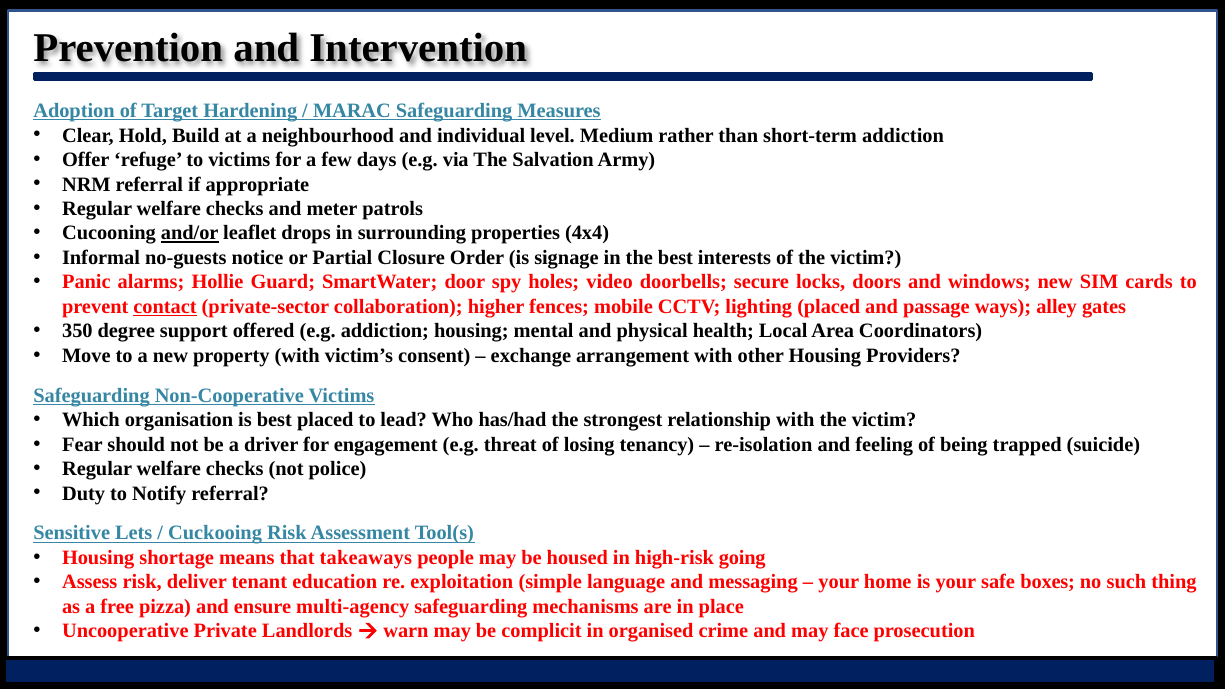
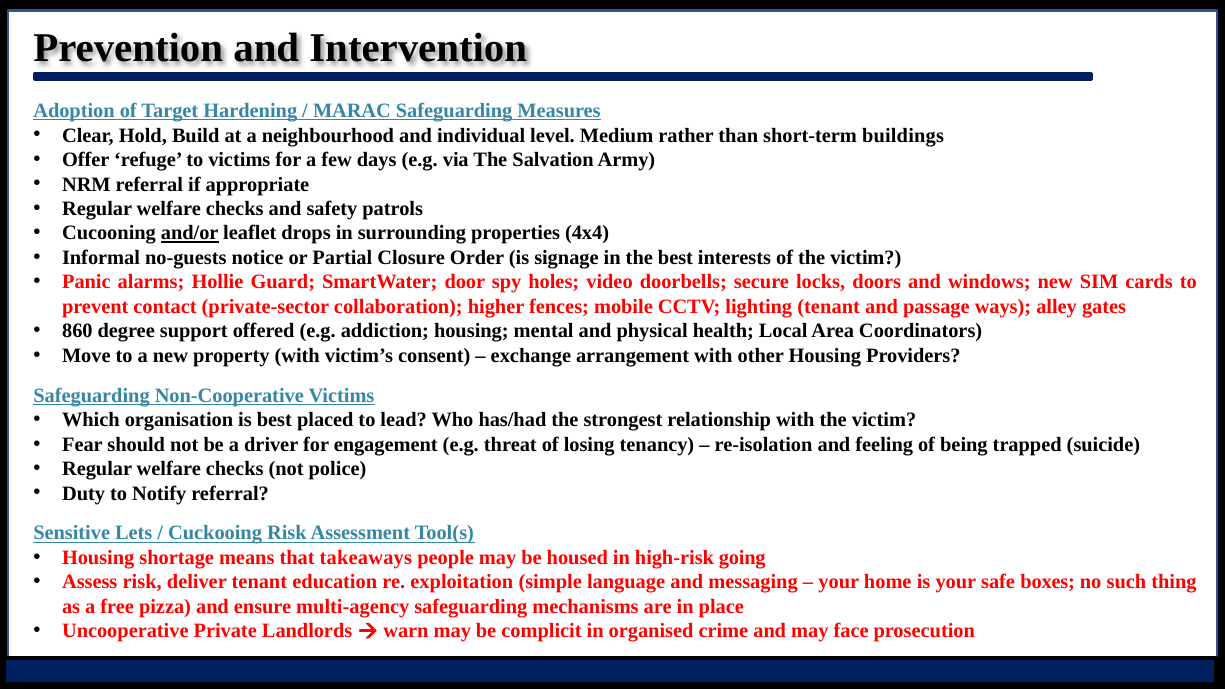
short-term addiction: addiction -> buildings (903, 135)
meter: meter -> safety (332, 209)
contact underline: present -> none (165, 307)
lighting placed: placed -> tenant (829, 307)
350: 350 -> 860 (77, 331)
